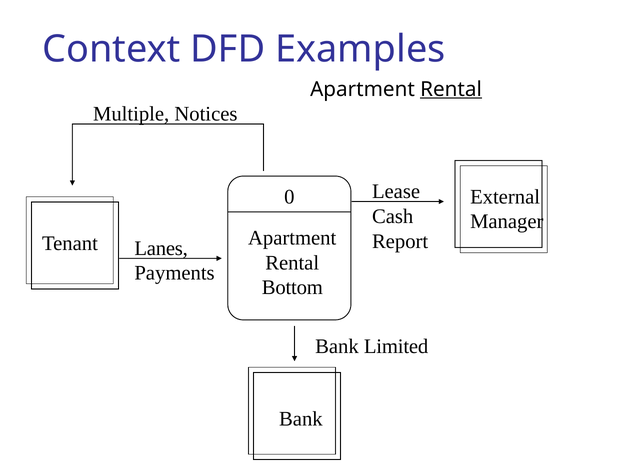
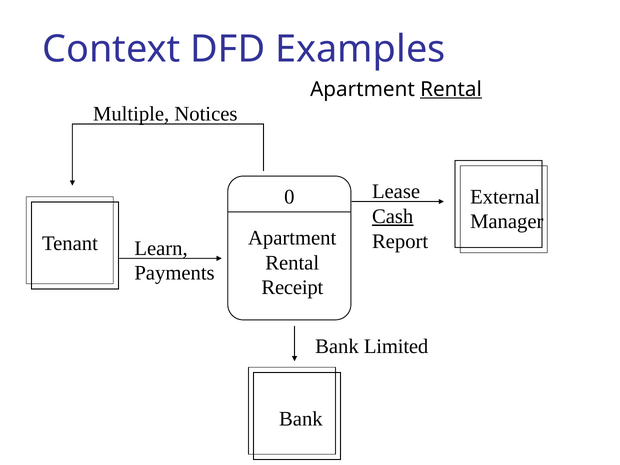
Cash underline: none -> present (393, 216)
Lanes: Lanes -> Learn (161, 248)
Bottom: Bottom -> Receipt (292, 288)
